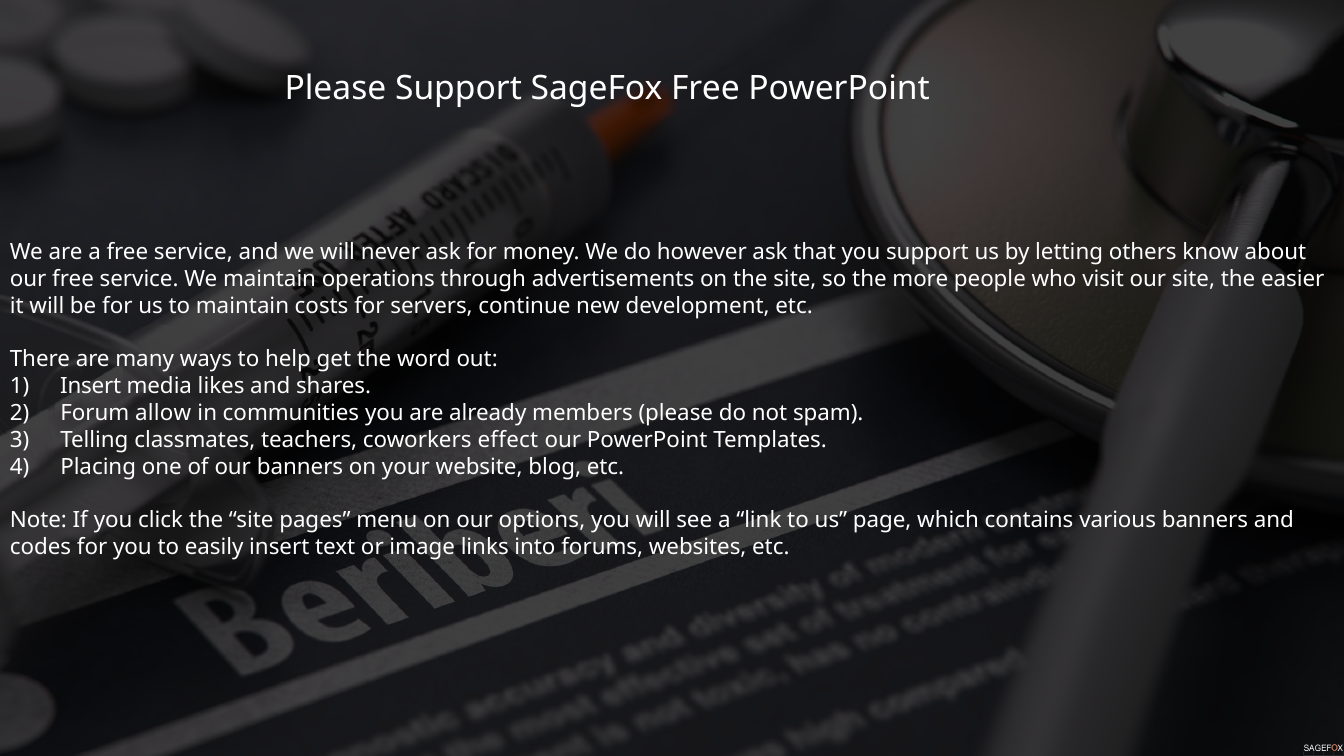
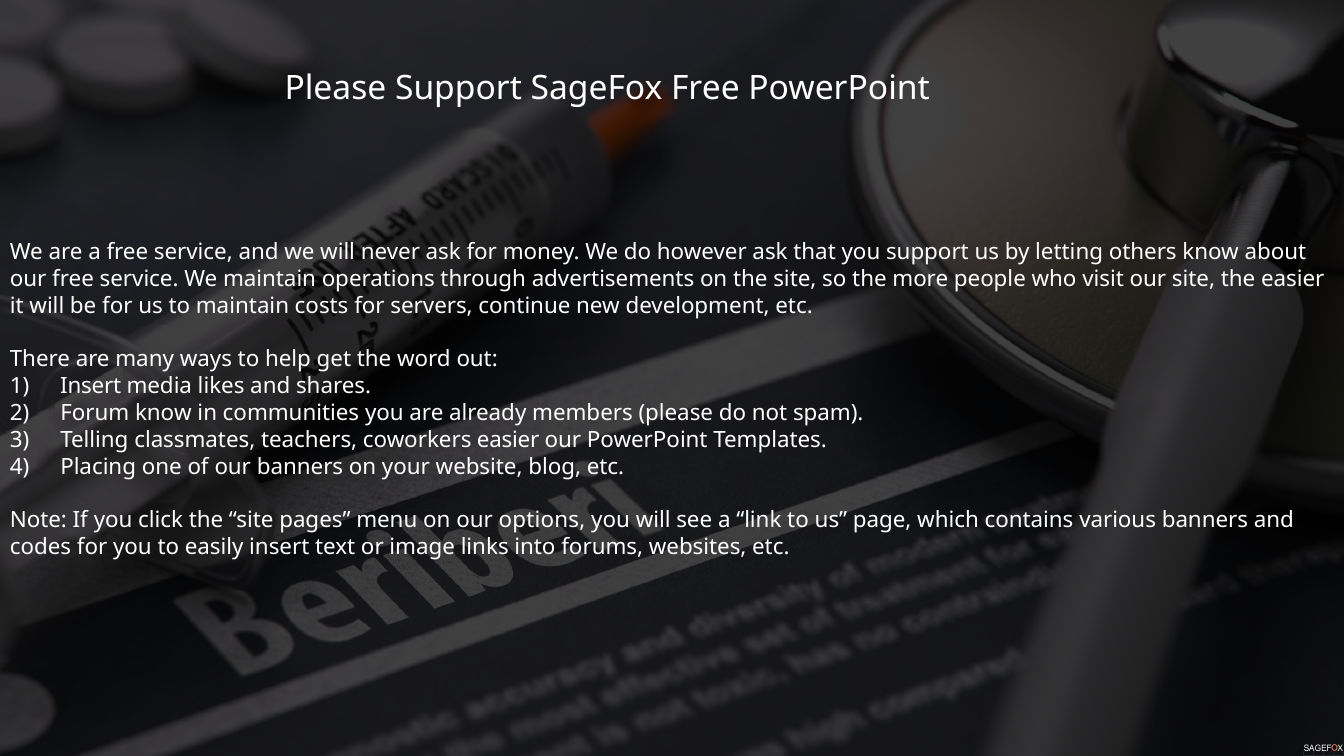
Forum allow: allow -> know (163, 413)
coworkers effect: effect -> easier (508, 440)
